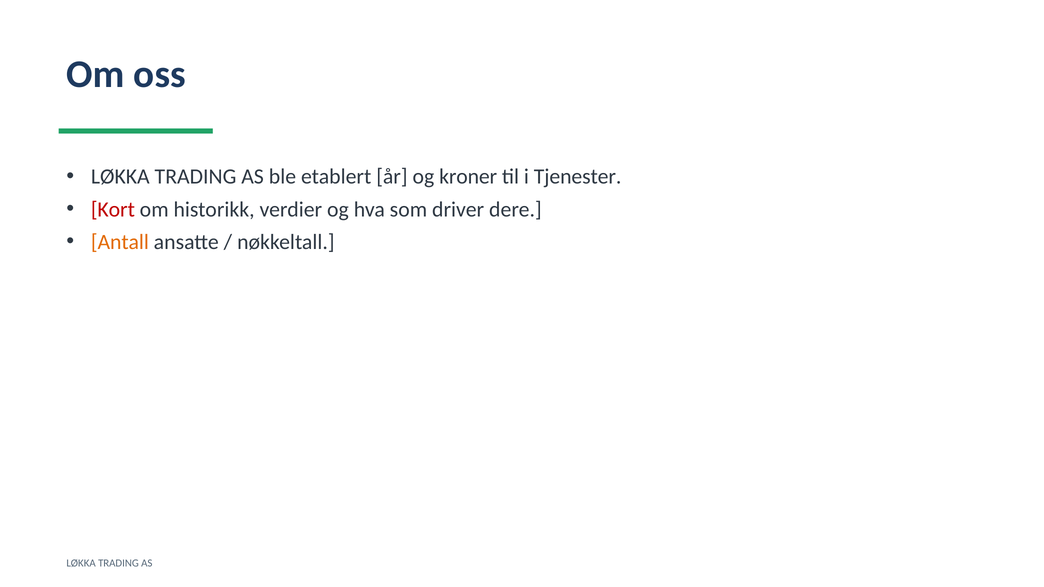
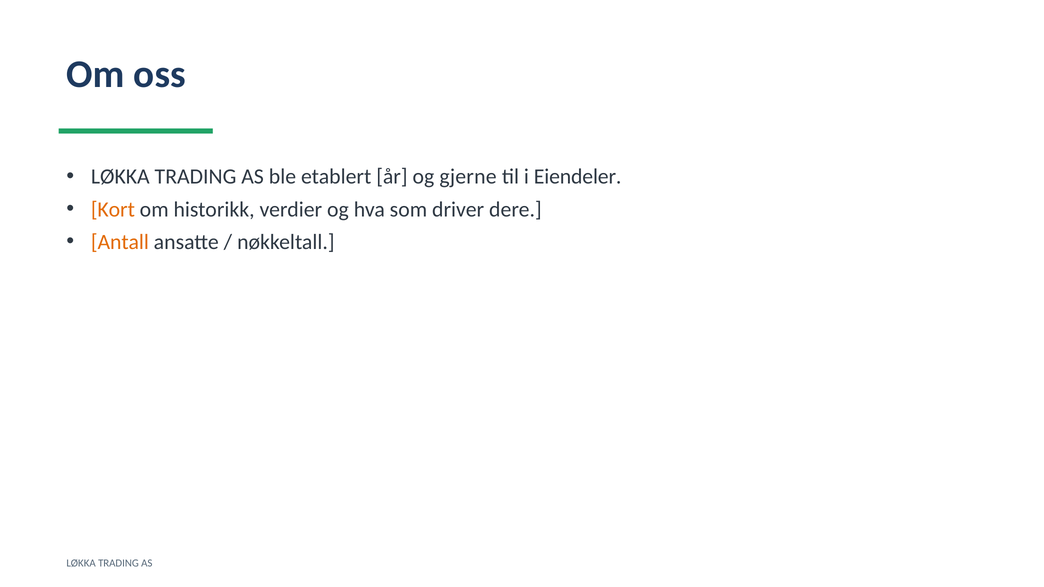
kroner: kroner -> gjerne (468, 177)
Tjenester: Tjenester -> Eiendeler (578, 177)
Kort colour: red -> orange (113, 209)
